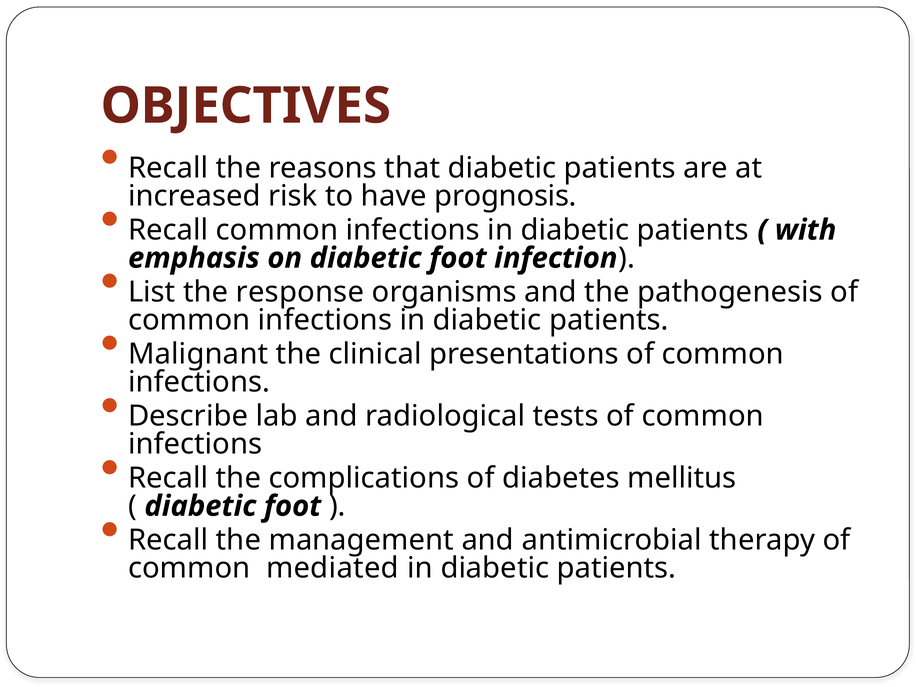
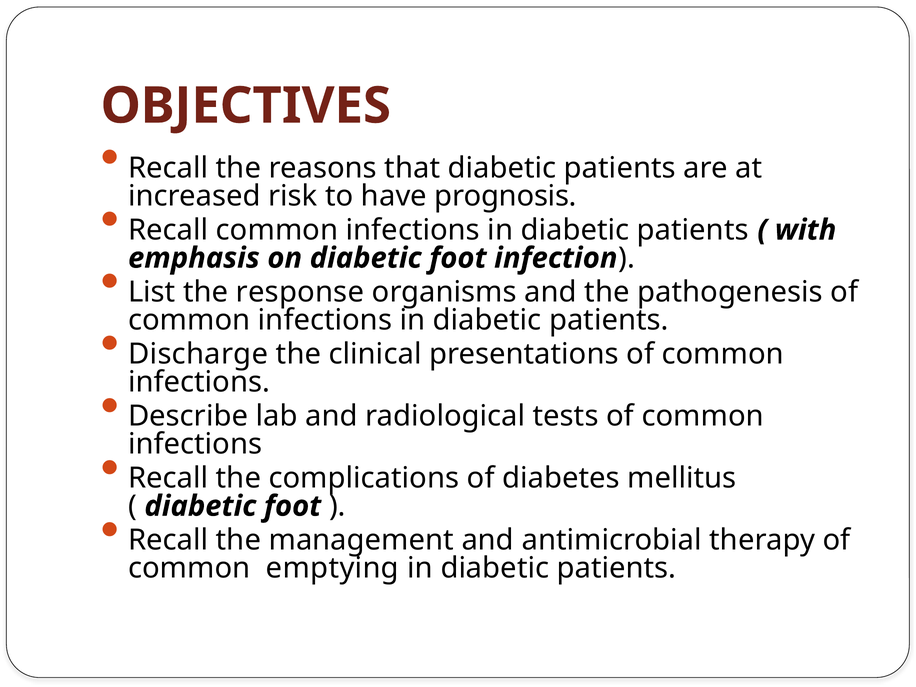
Malignant: Malignant -> Discharge (198, 354)
mediated: mediated -> emptying (332, 568)
